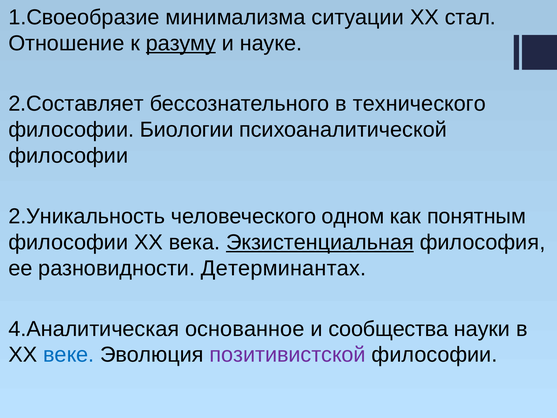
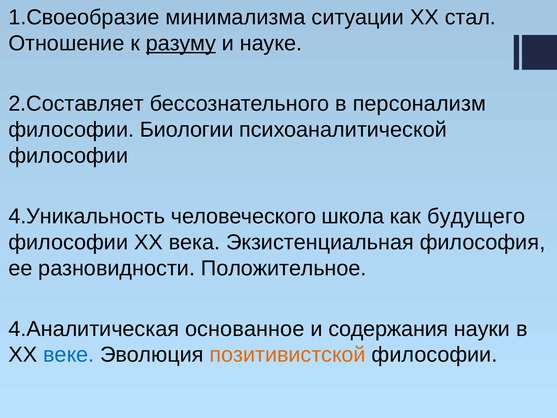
технического: технического -> персонализм (419, 104)
2.Уникальность: 2.Уникальность -> 4.Уникальность (87, 216)
одном: одном -> школа (353, 216)
понятным: понятным -> будущего (476, 216)
Экзистенциальная underline: present -> none (320, 242)
Детерминантах: Детерминантах -> Положительное (284, 268)
сообщества: сообщества -> содержания (388, 329)
позитивистской colour: purple -> orange (288, 355)
